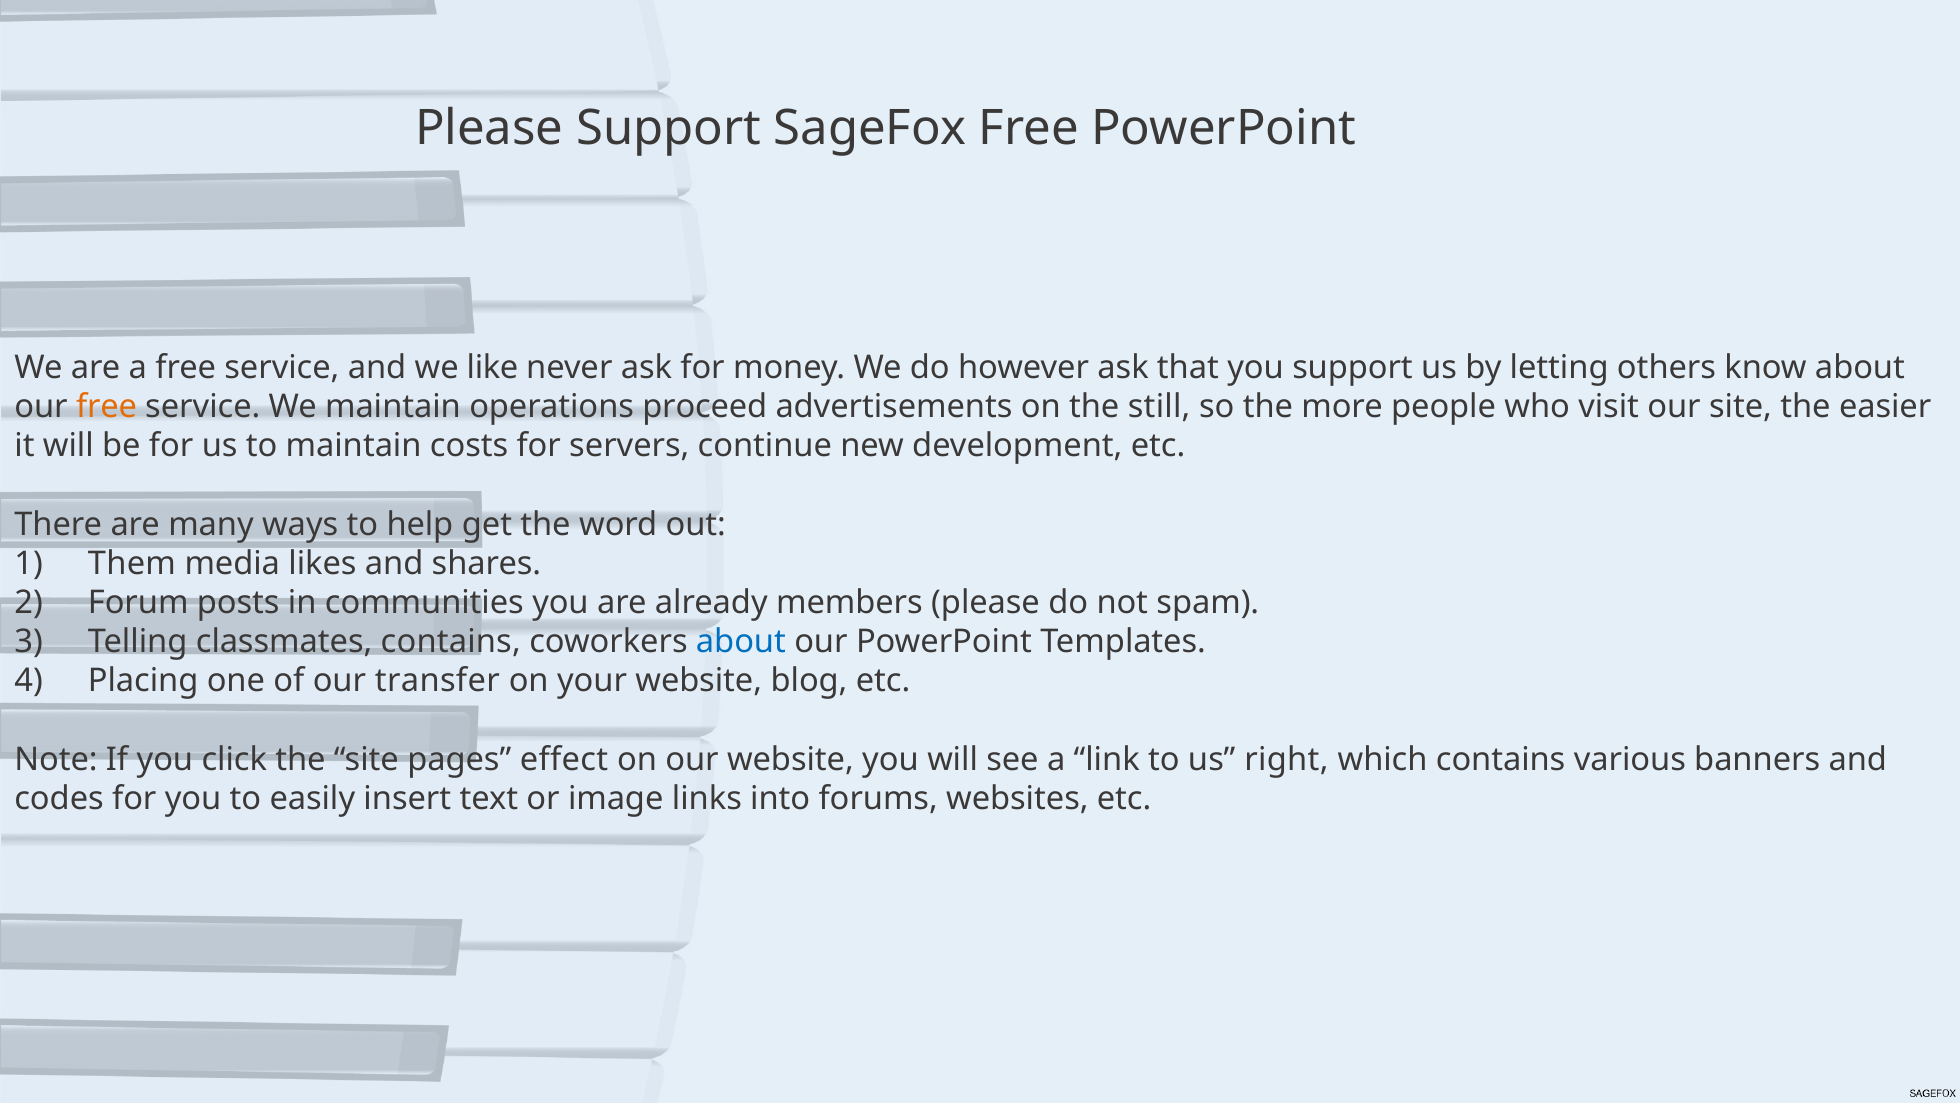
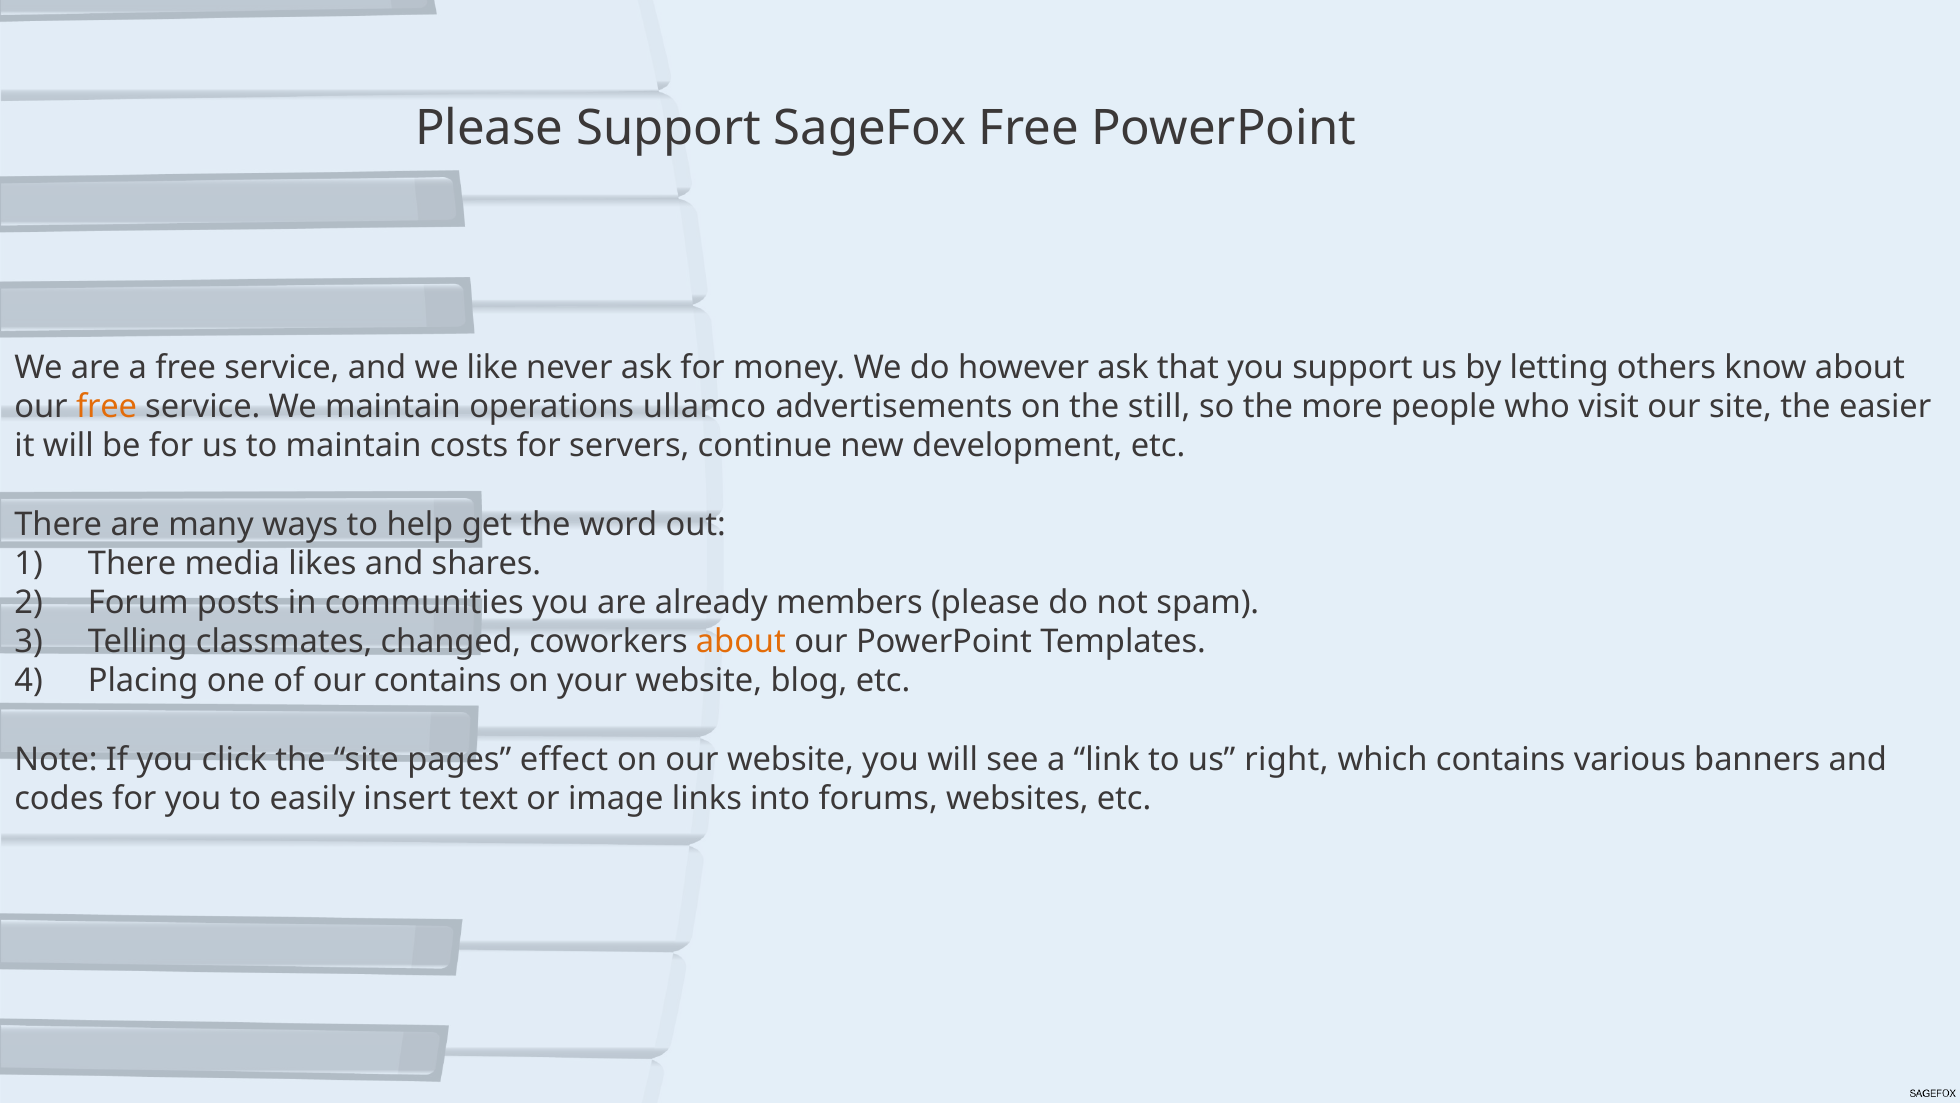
proceed: proceed -> ullamco (705, 407)
Them: Them -> There (132, 563)
classmates contains: contains -> changed (451, 642)
about colour: blue -> orange (741, 642)
our transfer: transfer -> contains (438, 681)
